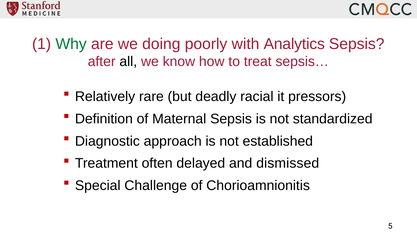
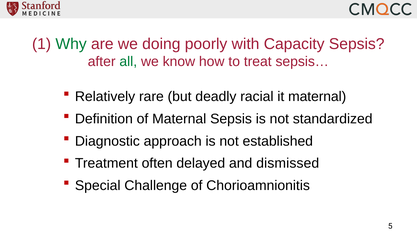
Analytics: Analytics -> Capacity (294, 44)
all colour: black -> green (128, 62)
it pressors: pressors -> maternal (317, 96)
